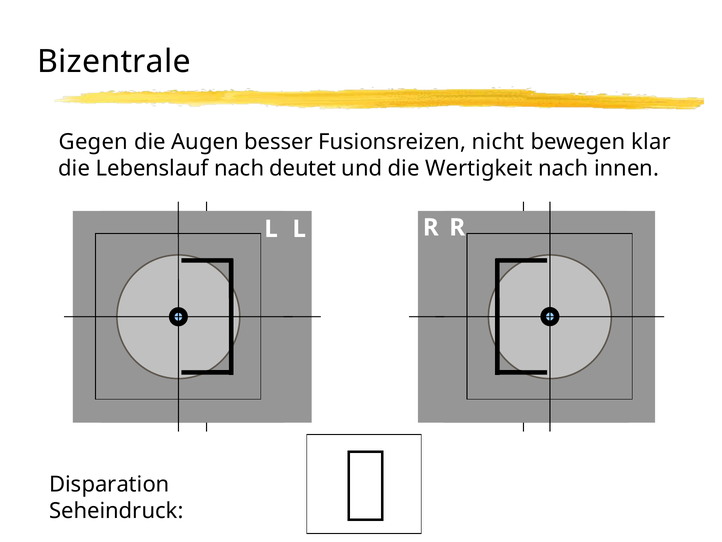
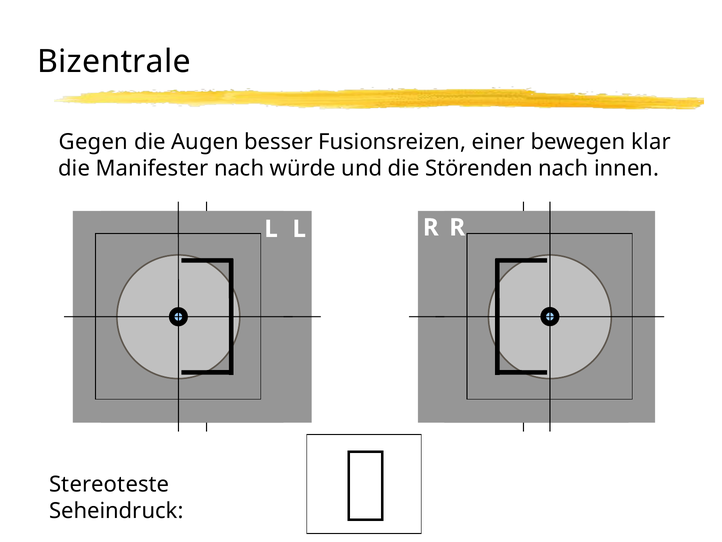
nicht: nicht -> einer (498, 142)
Lebenslauf: Lebenslauf -> Manifester (152, 168)
deutet: deutet -> würde (303, 168)
Wertigkeit: Wertigkeit -> Störenden (479, 168)
Disparation: Disparation -> Stereoteste (109, 484)
